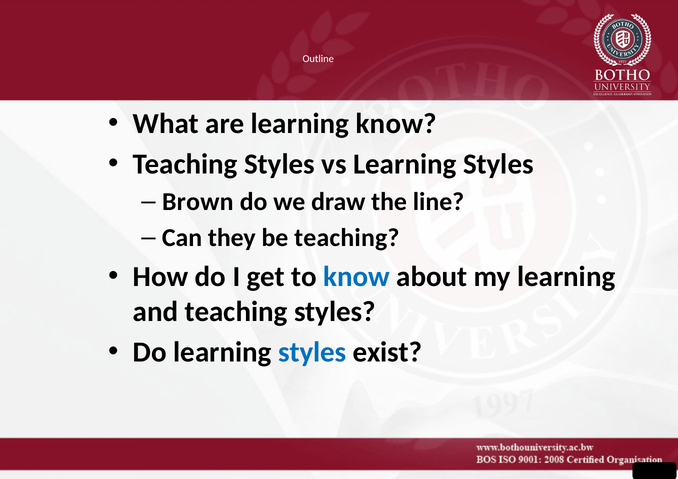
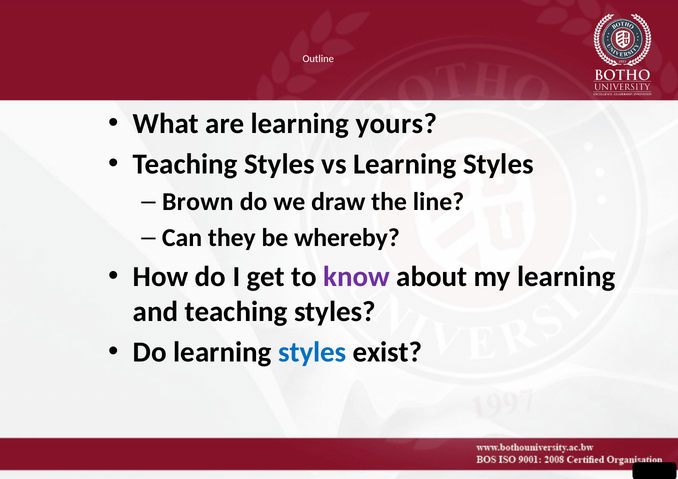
learning know: know -> yours (396, 124)
be teaching: teaching -> whereby (347, 238)
know colour: blue -> purple (356, 277)
